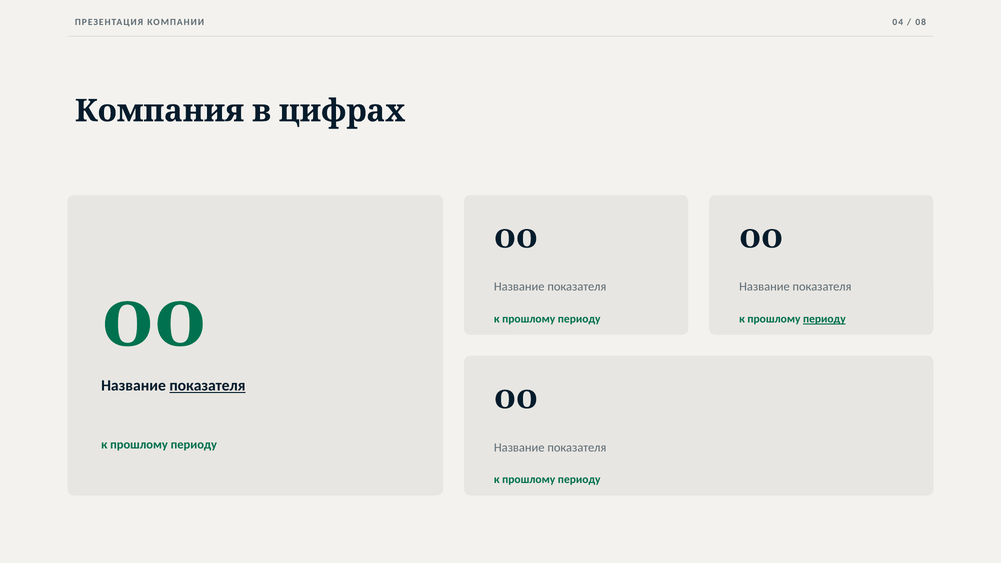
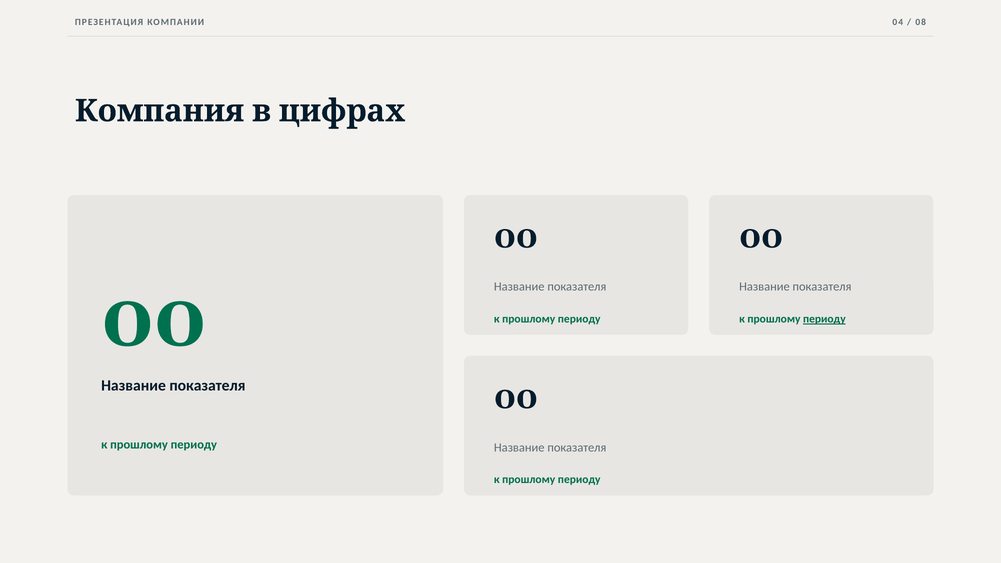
показателя underline: present -> none (207, 386)
